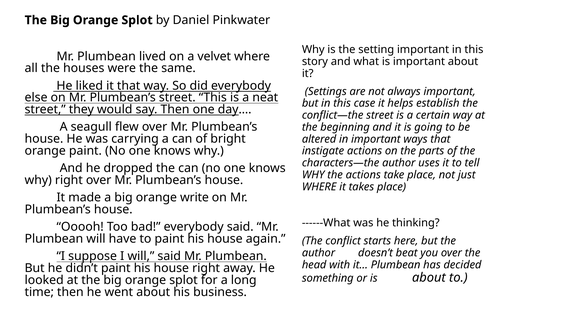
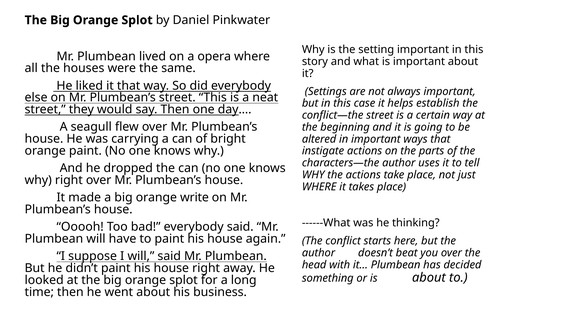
velvet: velvet -> opera (214, 56)
